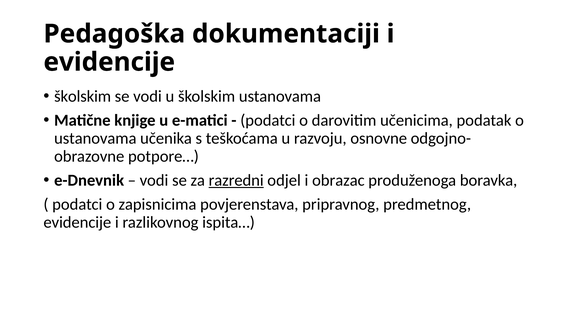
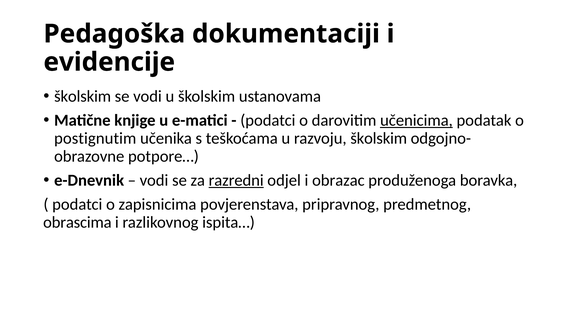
učenicima underline: none -> present (416, 120)
ustanovama: ustanovama -> postignutim (95, 138)
razvoju osnovne: osnovne -> školskim (379, 138)
evidencije: evidencije -> obrascima (77, 222)
